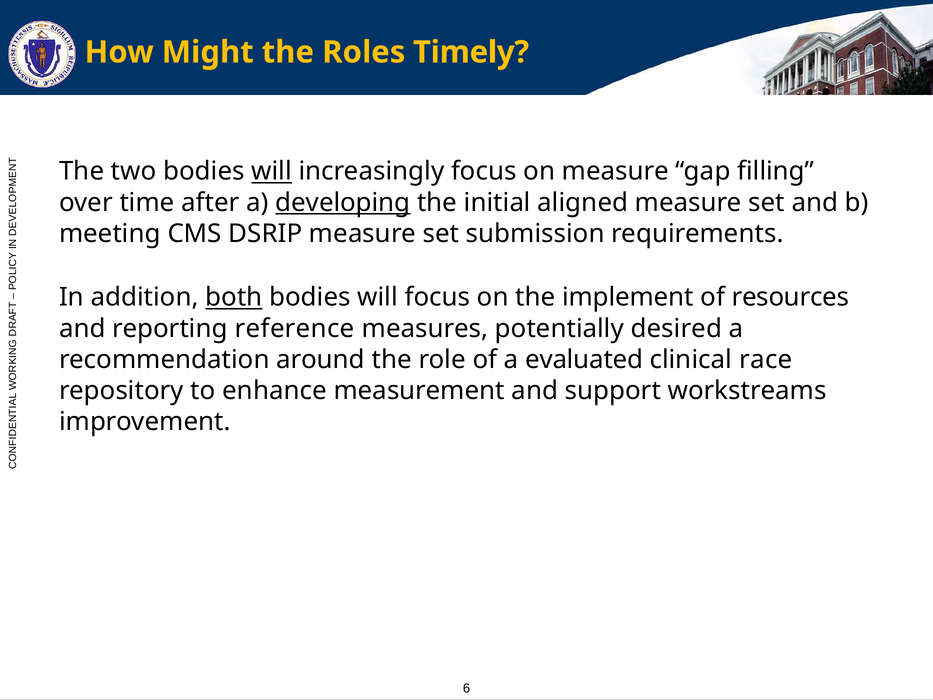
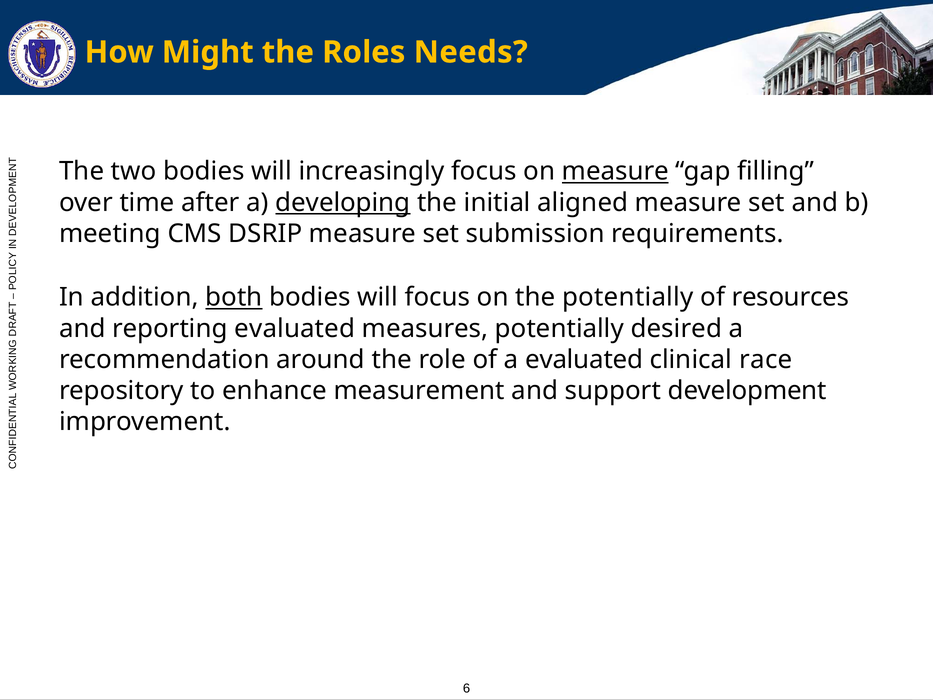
Timely: Timely -> Needs (471, 52)
will underline: present -> none (272, 171)
measure underline: none -> present (615, 171)
the implement: implement -> potentially (628, 297)
reporting reference: reference -> evaluated (295, 328)
workstreams: workstreams -> development (747, 391)
